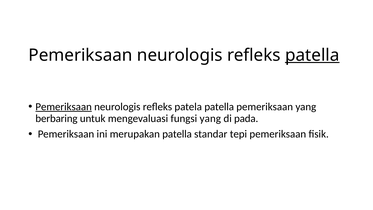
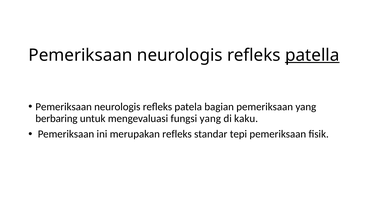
Pemeriksaan underline: present -> none (64, 107)
patela patella: patella -> bagian (219, 107)
pada: pada -> kaku (246, 118)
merupakan patella: patella -> refleks (177, 134)
